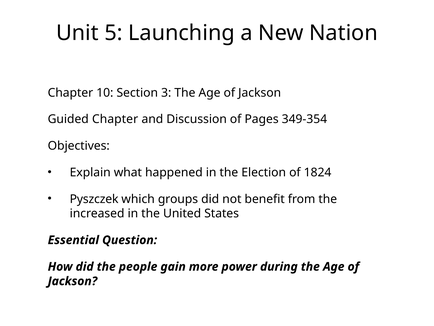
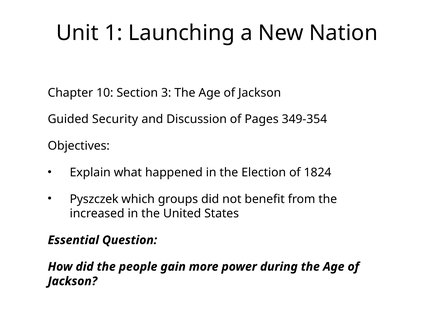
5: 5 -> 1 (114, 33)
Guided Chapter: Chapter -> Security (115, 119)
